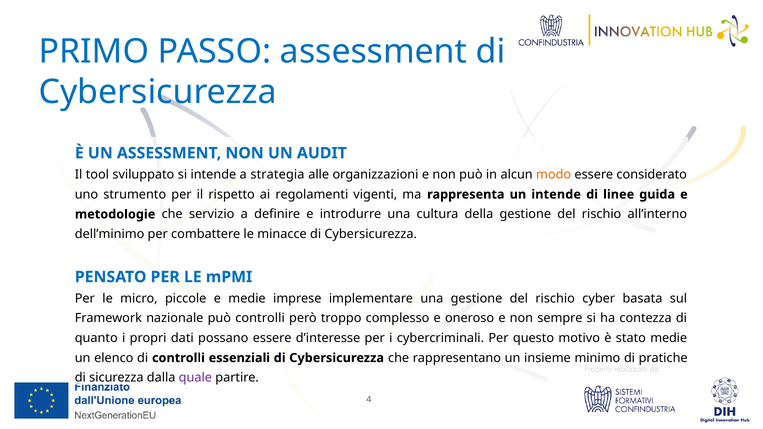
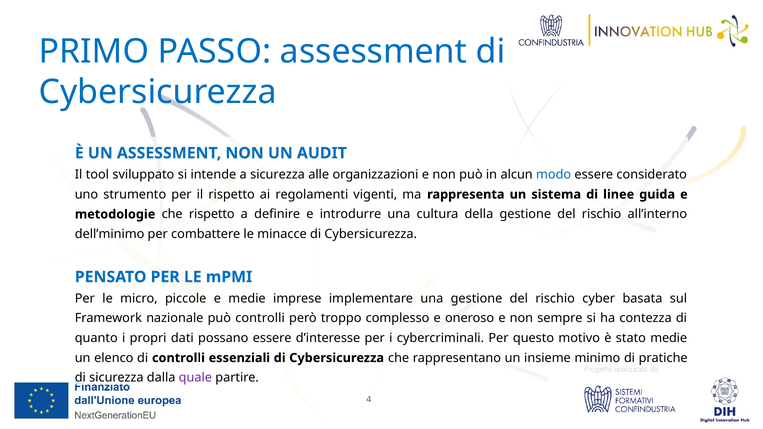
a strategia: strategia -> sicurezza (278, 175)
modo colour: orange -> blue (554, 175)
un intende: intende -> sistema (556, 195)
che servizio: servizio -> rispetto (212, 214)
